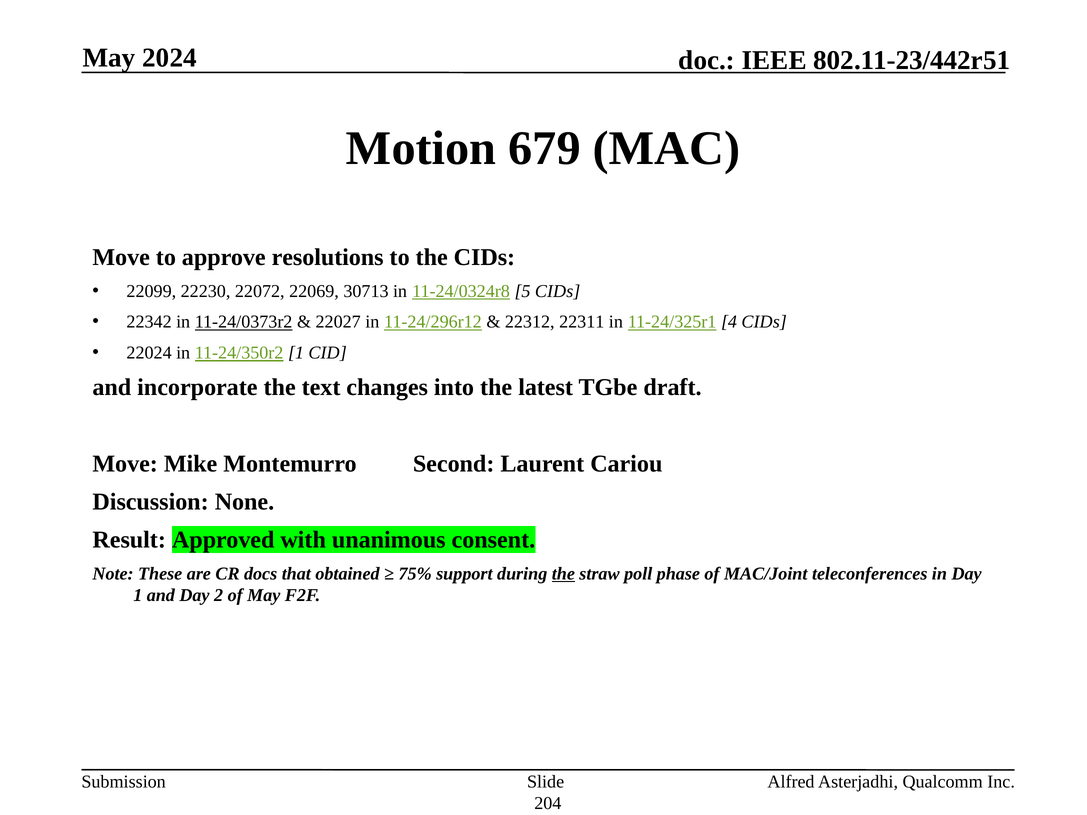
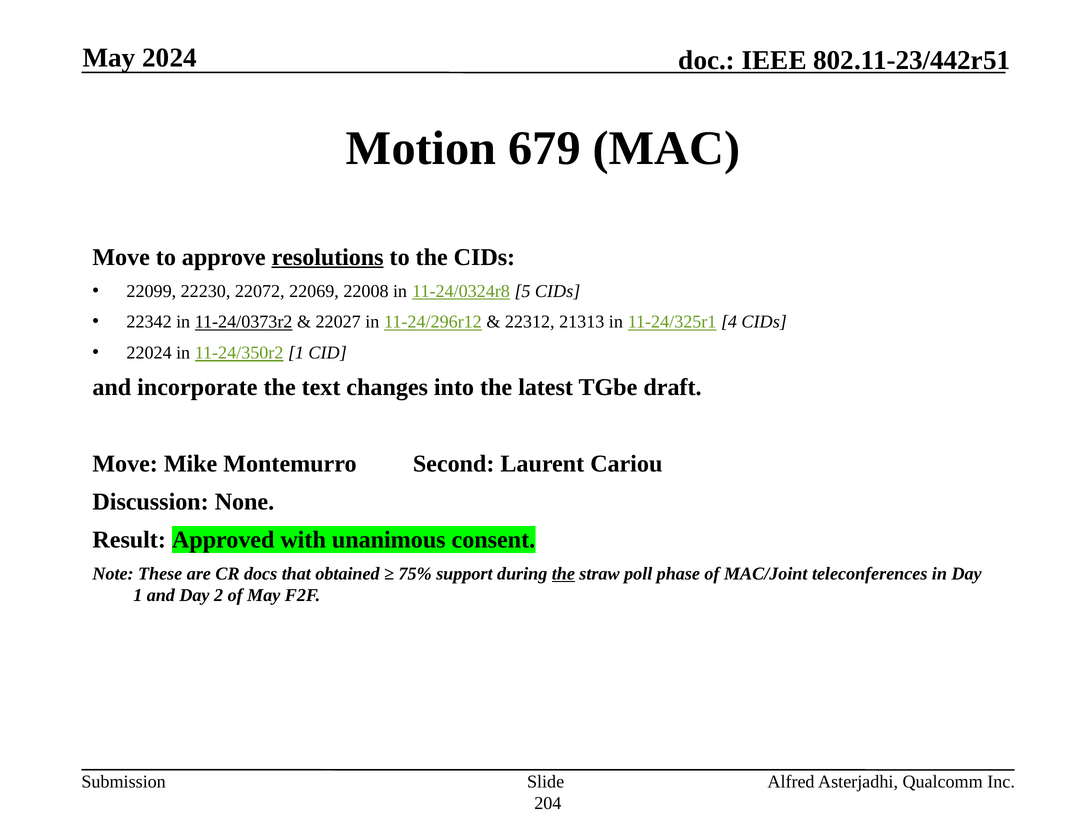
resolutions underline: none -> present (328, 257)
30713: 30713 -> 22008 (366, 291)
22311: 22311 -> 21313 (582, 322)
